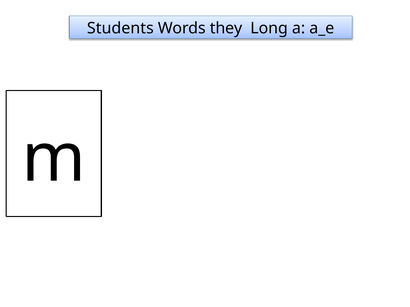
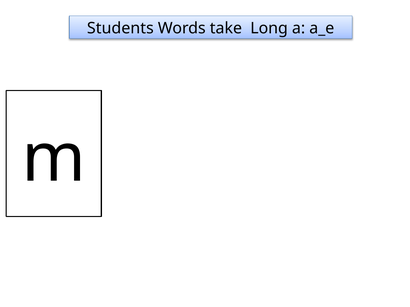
they: they -> take (226, 28)
